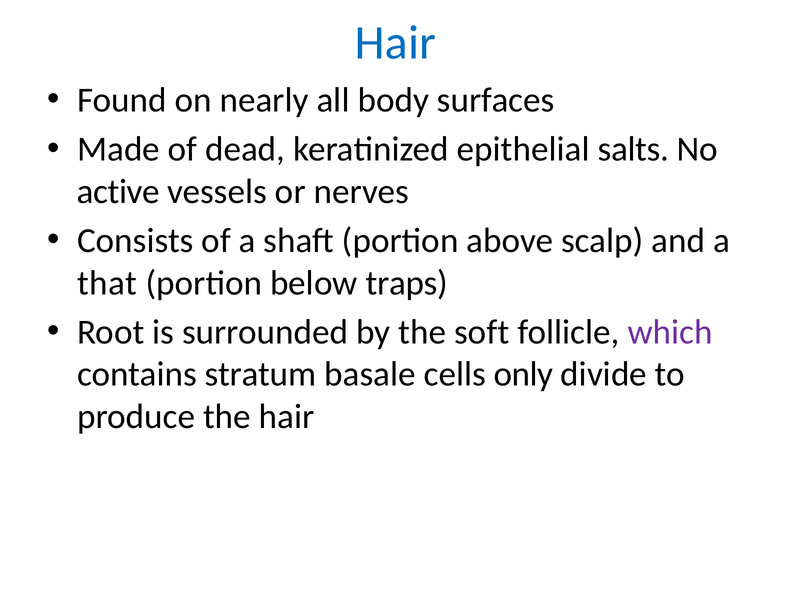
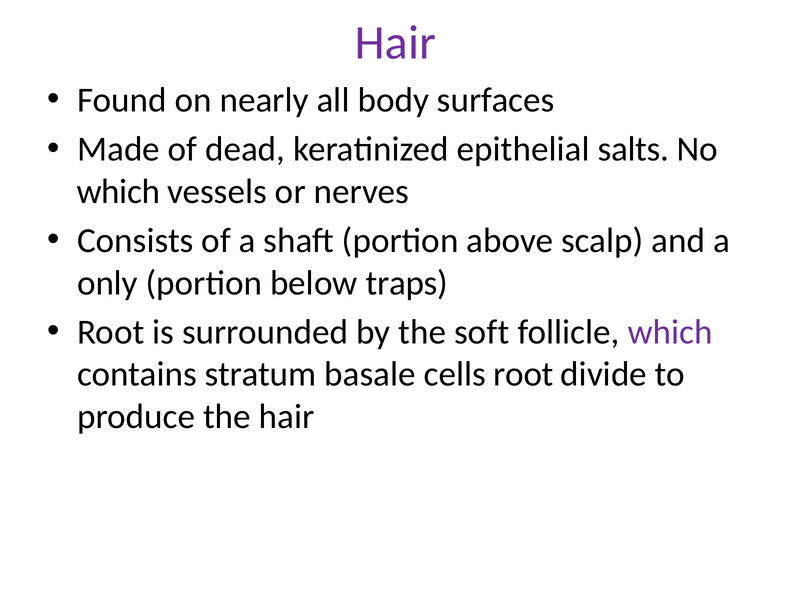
Hair colour: blue -> purple (395, 43)
active: active -> which (118, 192)
that: that -> only (107, 283)
cells only: only -> root (523, 375)
